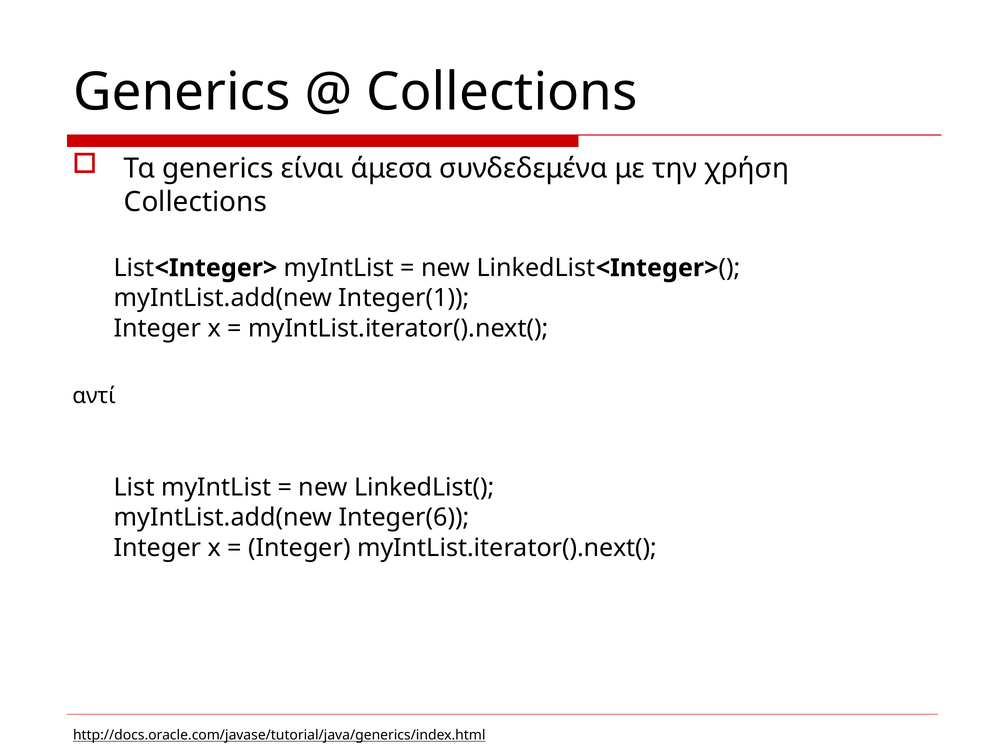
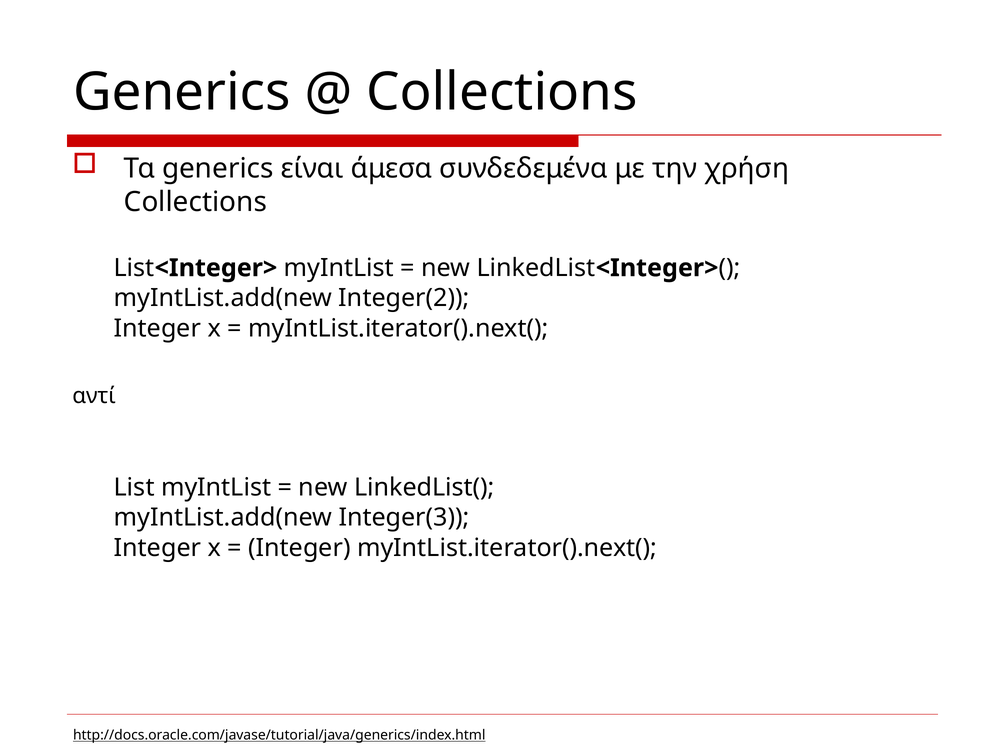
Integer(1: Integer(1 -> Integer(2 (404, 298)
Integer(6: Integer(6 -> Integer(3 (404, 517)
